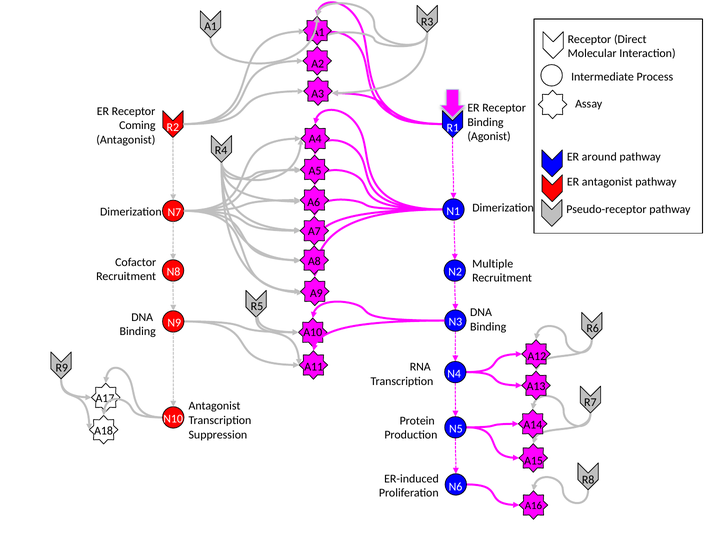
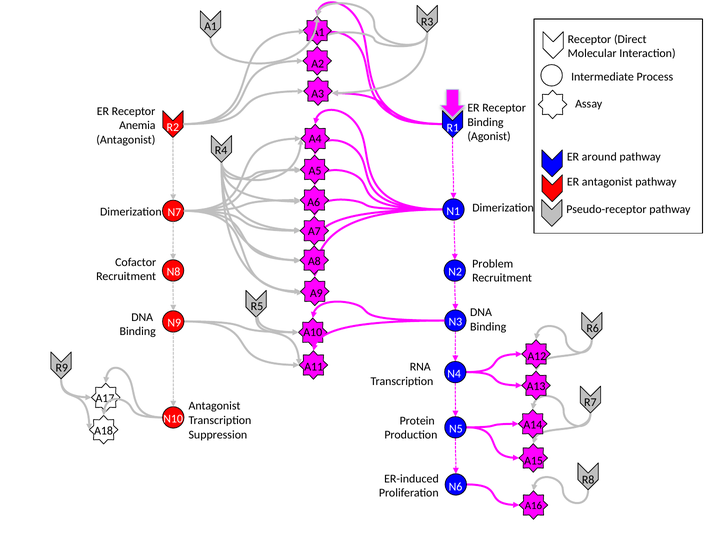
Coming: Coming -> Anemia (137, 126)
Multiple: Multiple -> Problem (493, 264)
